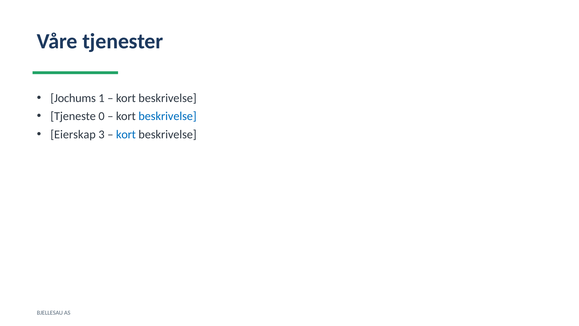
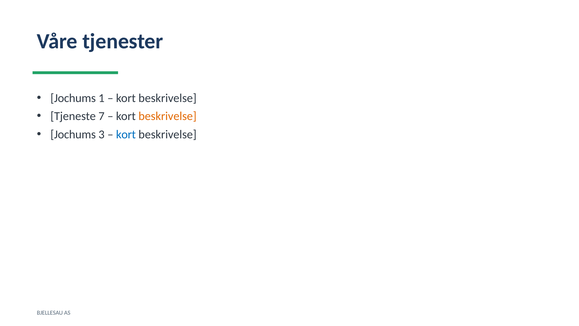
0: 0 -> 7 (102, 116)
beskrivelse colour: blue -> orange (168, 116)
Eierskap: Eierskap -> Jochums (73, 134)
